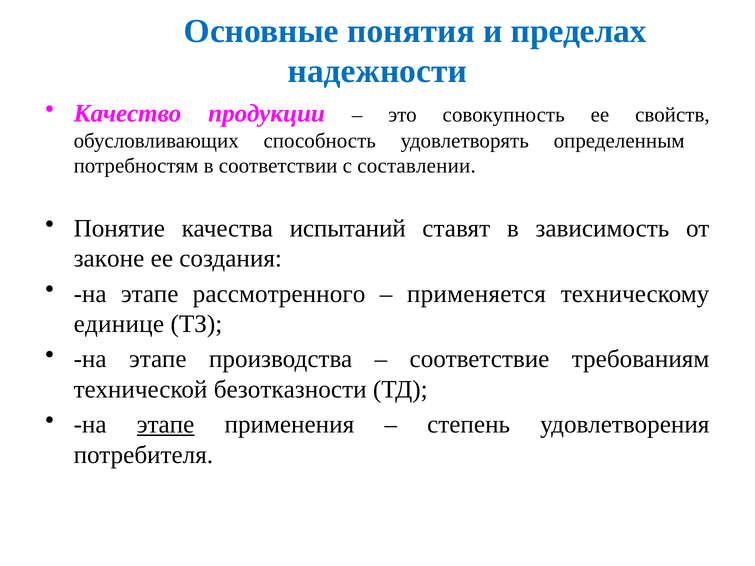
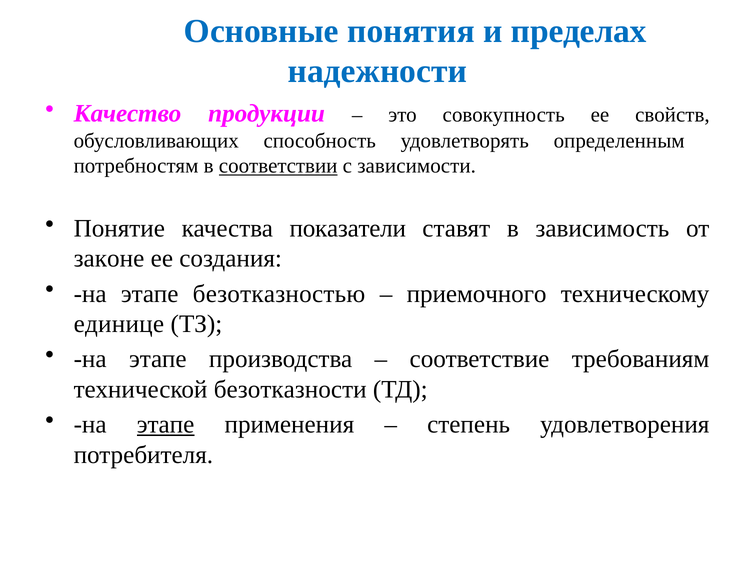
соответствии underline: none -> present (278, 166)
составлении: составлении -> зависимости (417, 166)
испытаний: испытаний -> показатели (348, 228)
рассмотренного: рассмотренного -> безотказностью (279, 294)
применяется: применяется -> приемочного (477, 294)
